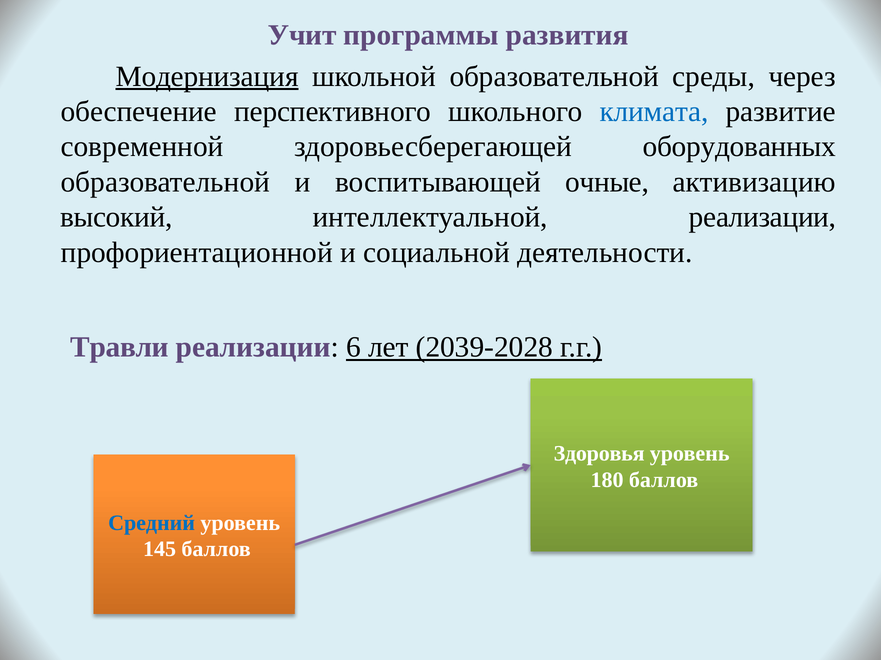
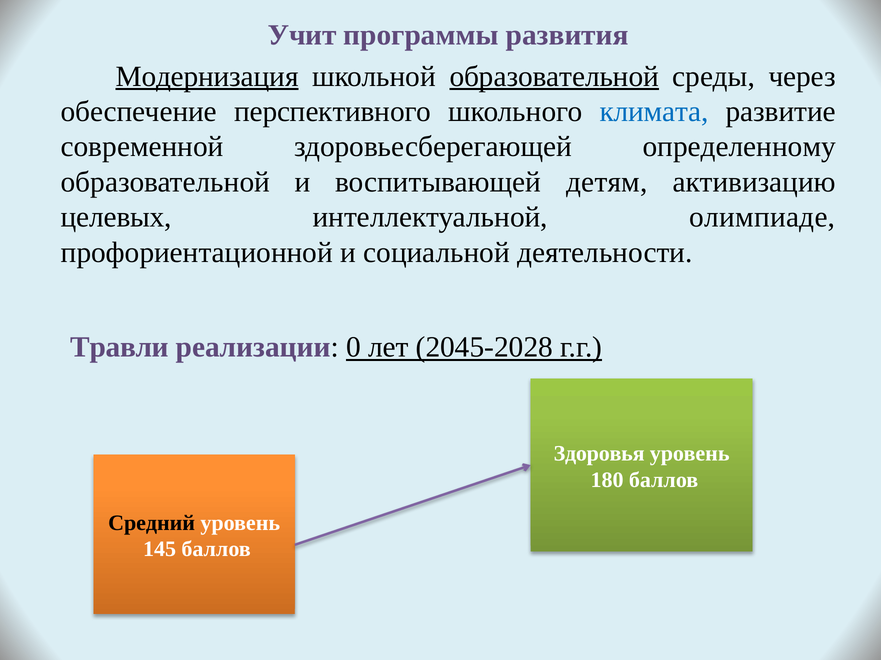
образовательной underline: none -> present (554, 76)
оборудованных: оборудованных -> определенному (739, 147)
очные: очные -> детям (607, 182)
высокий: высокий -> целевых (116, 217)
интеллектуальной реализации: реализации -> олимпиаде (762, 217)
6: 6 -> 0 (353, 347)
2039-2028: 2039-2028 -> 2045-2028 (484, 347)
Средний colour: blue -> black (152, 523)
